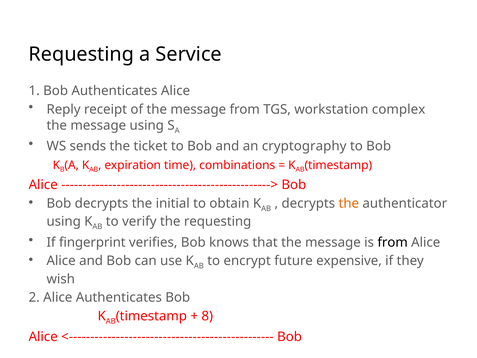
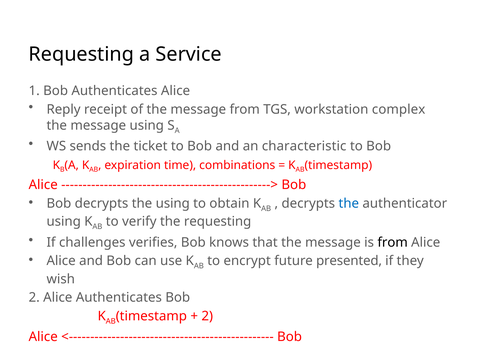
cryptography: cryptography -> characteristic (304, 146)
the initial: initial -> using (173, 203)
the colour: orange -> blue (349, 203)
fingerprint: fingerprint -> challenges (92, 242)
expensive: expensive -> presented (349, 261)
8: 8 -> 2 (207, 316)
